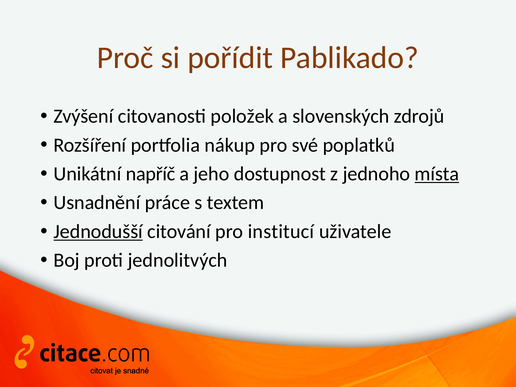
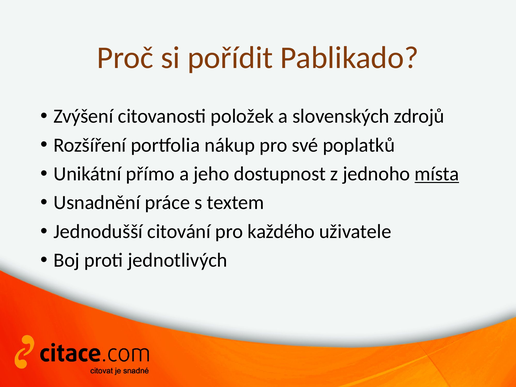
napříč: napříč -> přímo (150, 174)
Jednodušší underline: present -> none (98, 232)
institucí: institucí -> každého (281, 232)
jednolitvých: jednolitvých -> jednotlivých (178, 260)
